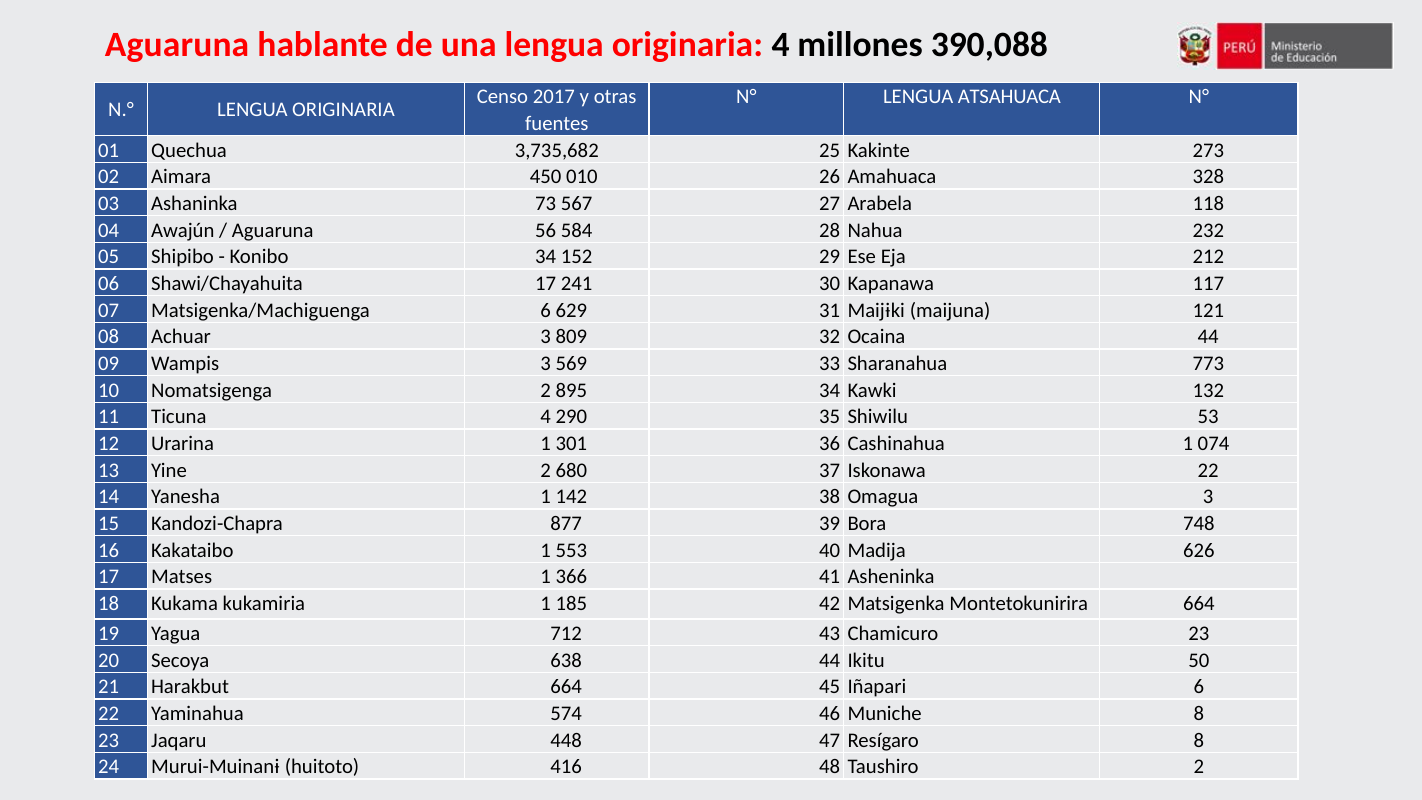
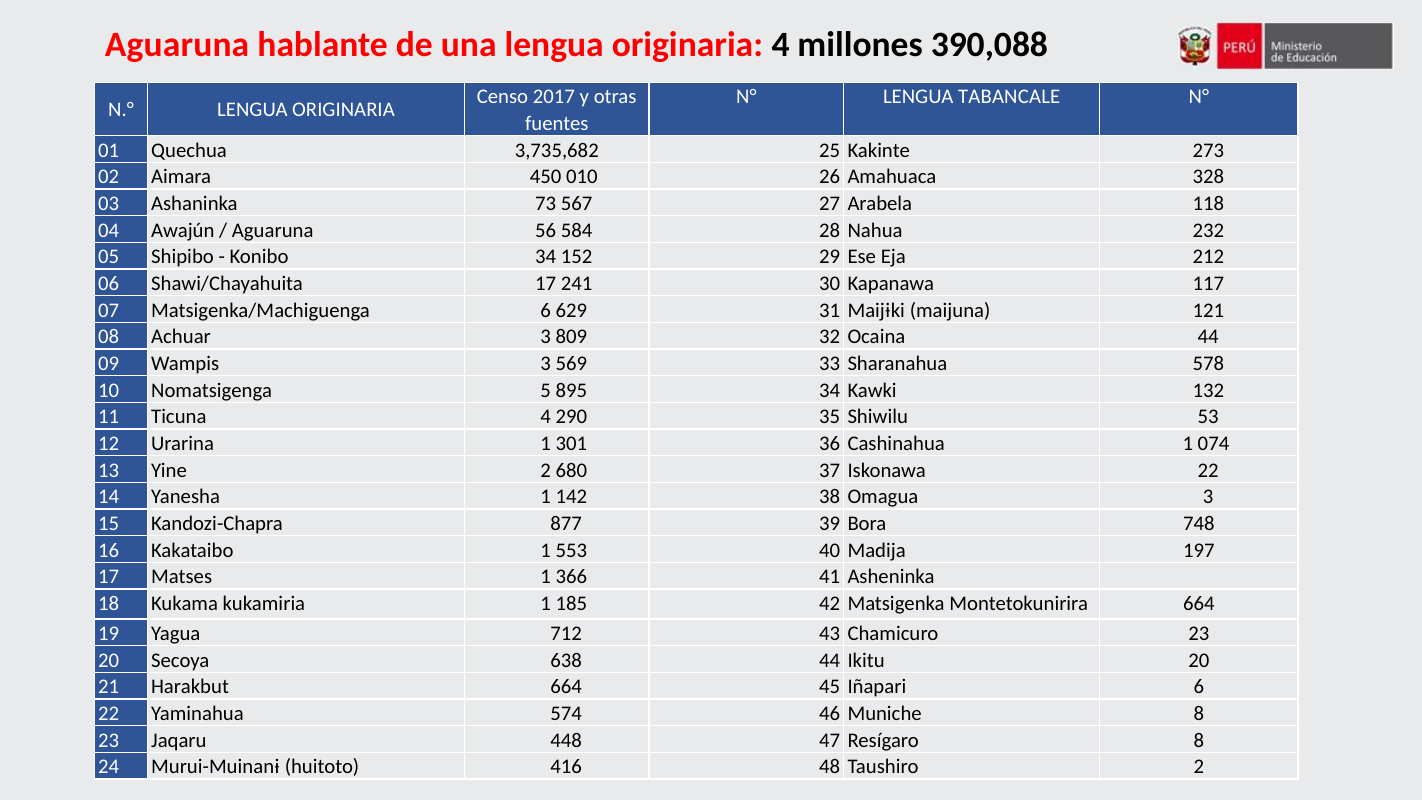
ATSAHUACA: ATSAHUACA -> TABANCALE (1009, 97)
773: 773 -> 578 (1208, 363)
Nomatsigenga 2: 2 -> 5 (546, 390)
626: 626 -> 197 (1199, 550)
Ikitu 50: 50 -> 20 (1199, 660)
